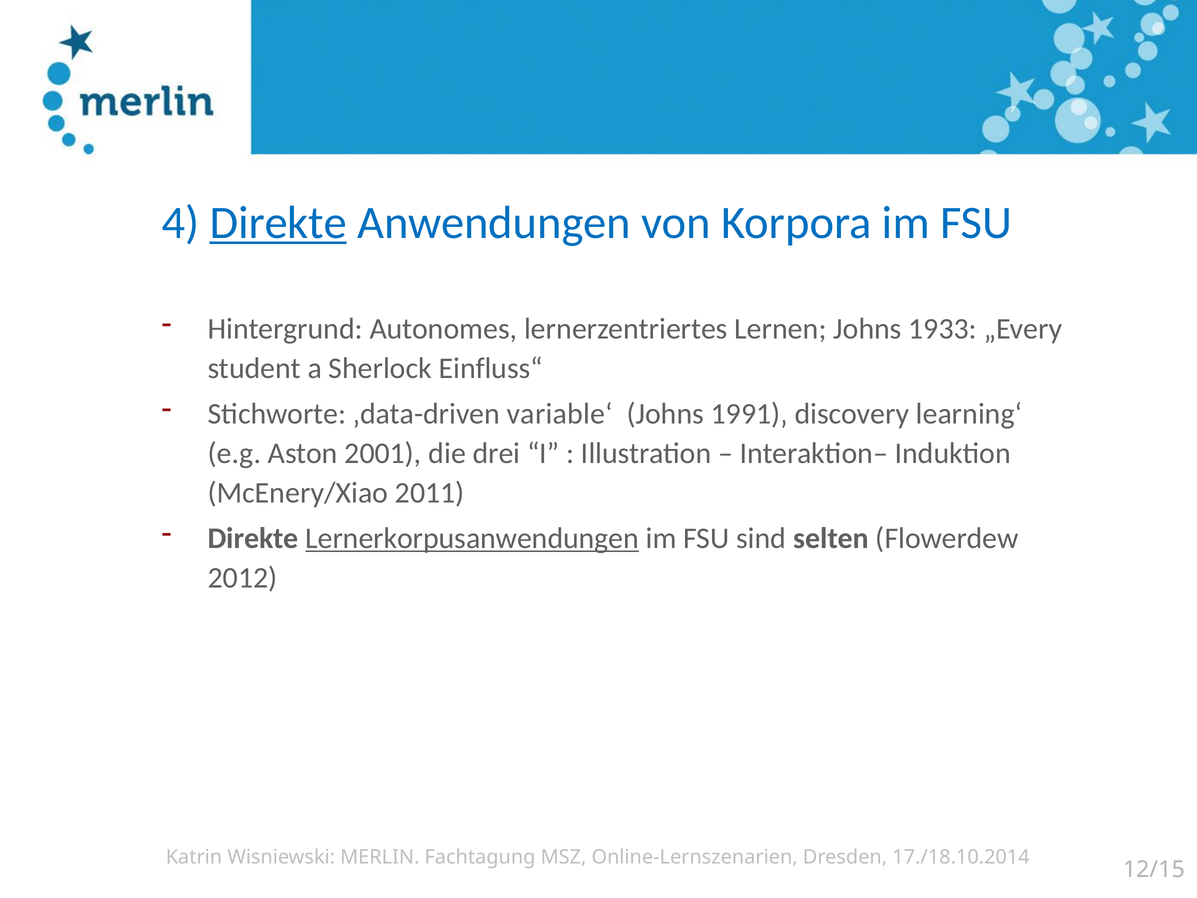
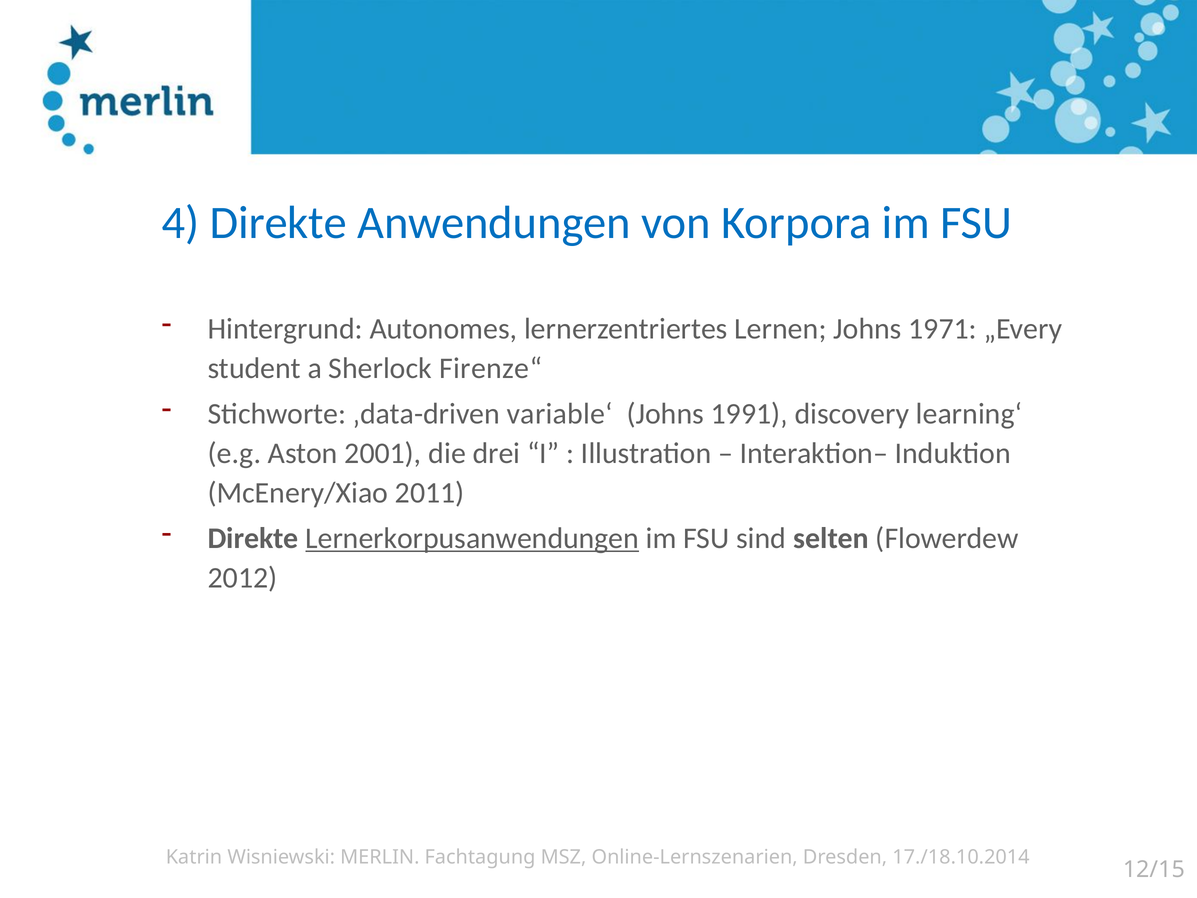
Direkte underline: present -> none (278, 223)
1933: 1933 -> 1971 (943, 329)
Einfluss“: Einfluss“ -> Firenze“ (491, 368)
